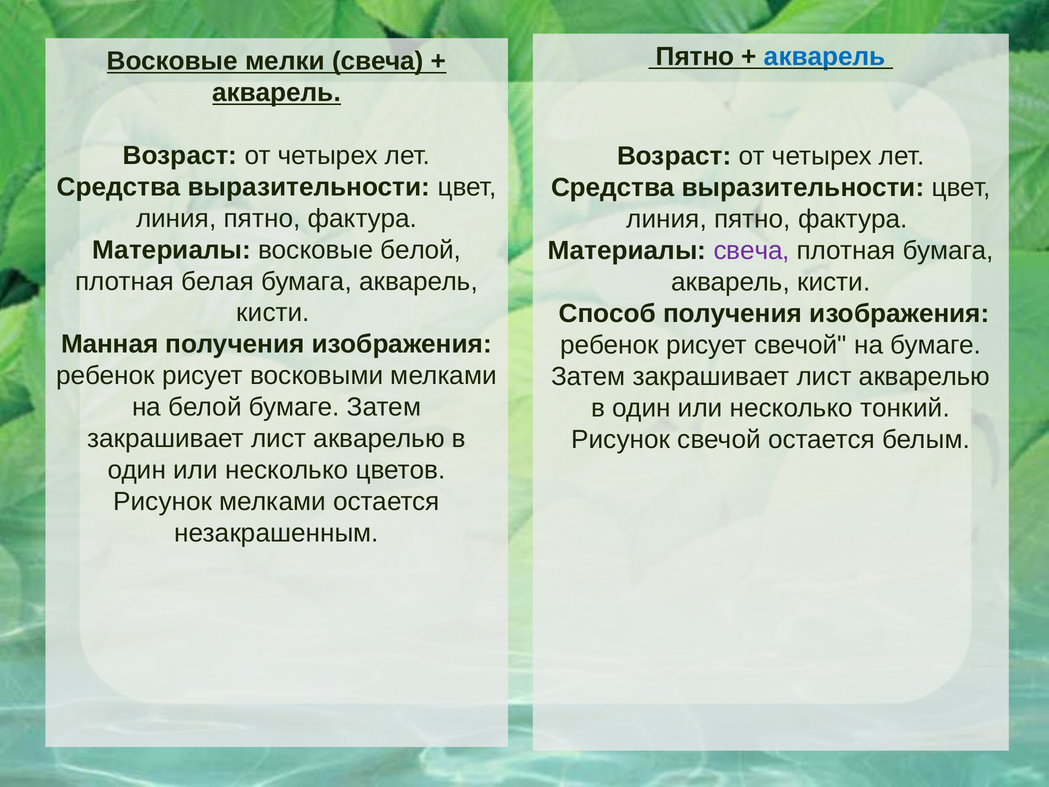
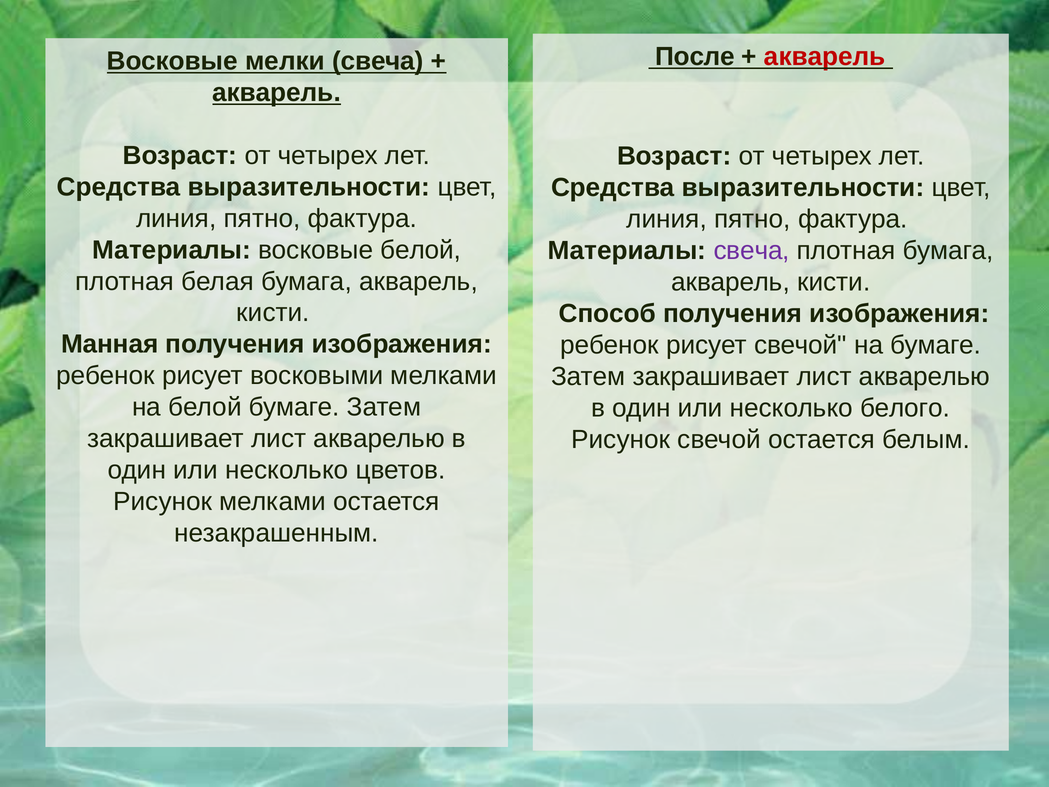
Пятно: Пятно -> После (695, 56)
акварель colour: blue -> red (825, 56)
тонкий: тонкий -> белого (905, 408)
